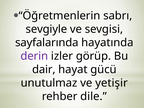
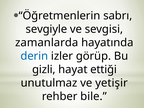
sayfalarında: sayfalarında -> zamanlarda (47, 43)
derin colour: purple -> blue (34, 56)
dair: dair -> gizli (44, 69)
gücü: gücü -> ettiği (104, 69)
dile: dile -> bile (94, 96)
